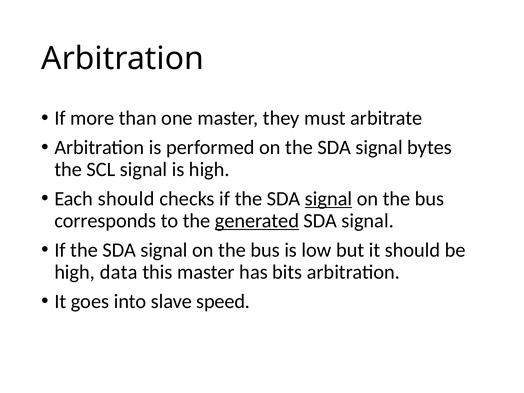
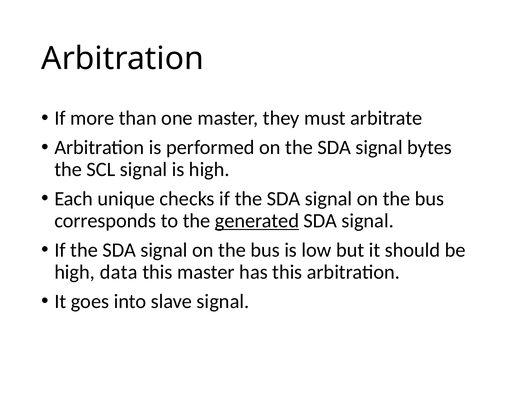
Each should: should -> unique (126, 199)
signal underline: present -> none (328, 199)
has bits: bits -> this (287, 272)
slave speed: speed -> signal (223, 301)
